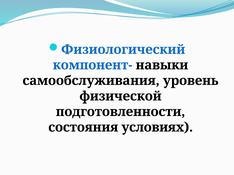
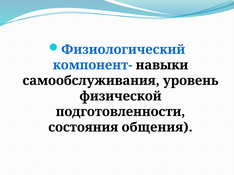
условиях: условиях -> общения (157, 128)
